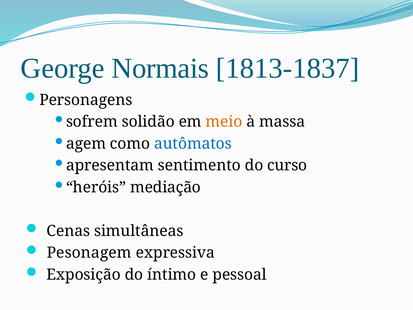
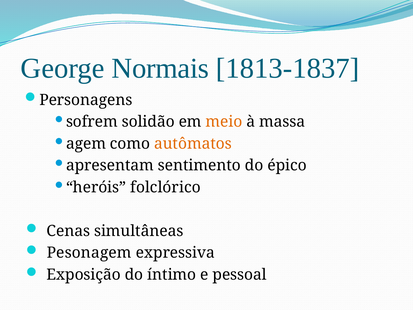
autômatos colour: blue -> orange (193, 143)
curso: curso -> épico (287, 165)
mediação: mediação -> folclórico (165, 187)
